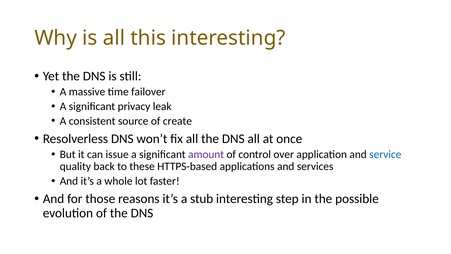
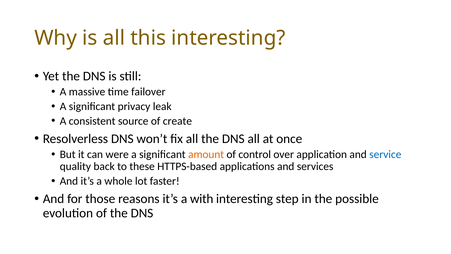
issue: issue -> were (117, 154)
amount colour: purple -> orange (206, 154)
stub: stub -> with (202, 199)
